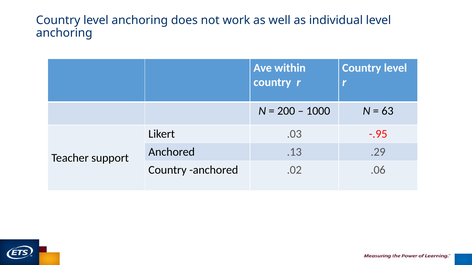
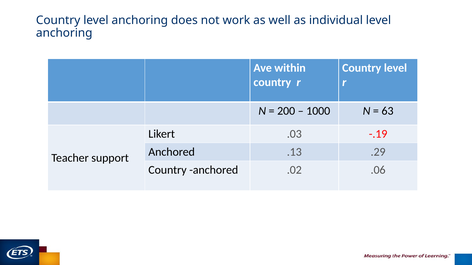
-.95: -.95 -> -.19 (378, 134)
